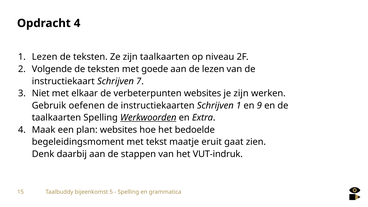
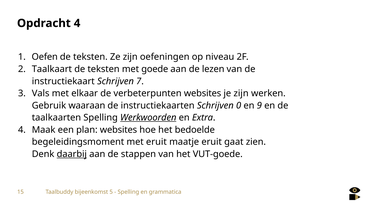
Lezen: Lezen -> Oefen (45, 57)
zijn taalkaarten: taalkaarten -> oefeningen (165, 57)
Volgende: Volgende -> Taalkaart (52, 69)
Niet: Niet -> Vals (41, 93)
oefenen: oefenen -> waaraan (87, 105)
Schrijven 1: 1 -> 0 (239, 105)
met tekst: tekst -> eruit (156, 142)
daarbij underline: none -> present (72, 154)
VUT-indruk: VUT-indruk -> VUT-goede (218, 154)
